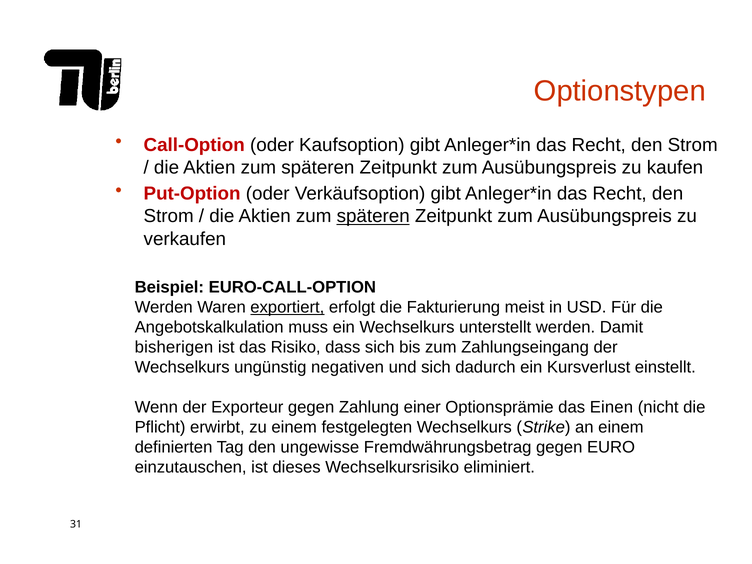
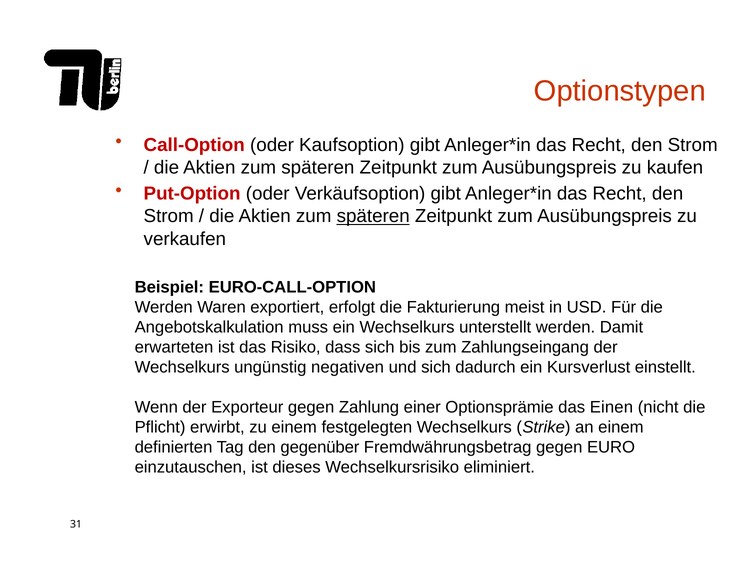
exportiert underline: present -> none (287, 307)
bisherigen: bisherigen -> erwarteten (174, 347)
ungewisse: ungewisse -> gegenüber (320, 447)
